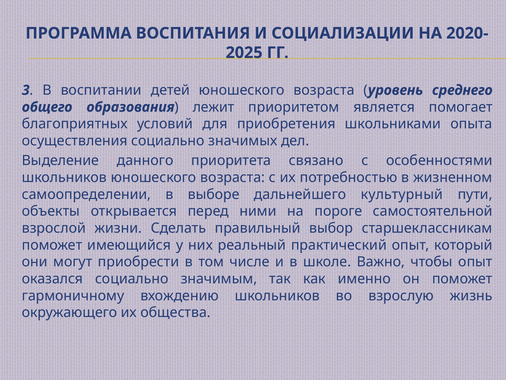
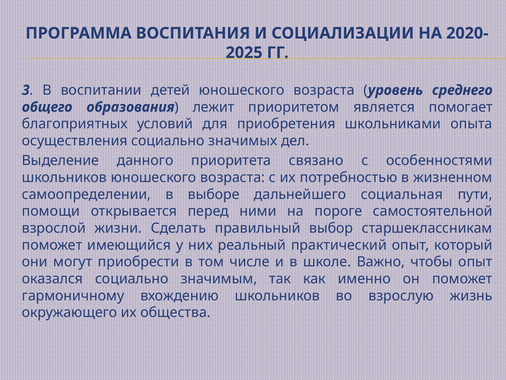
культурный: культурный -> социальная (402, 194)
объекты: объекты -> помощи (51, 211)
